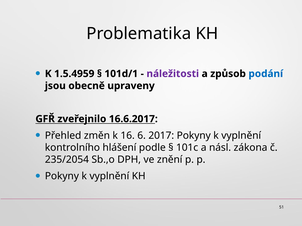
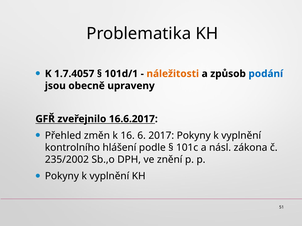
1.5.4959: 1.5.4959 -> 1.7.4057 (74, 74)
náležitosti colour: purple -> orange (173, 74)
235/2054: 235/2054 -> 235/2002 (67, 160)
